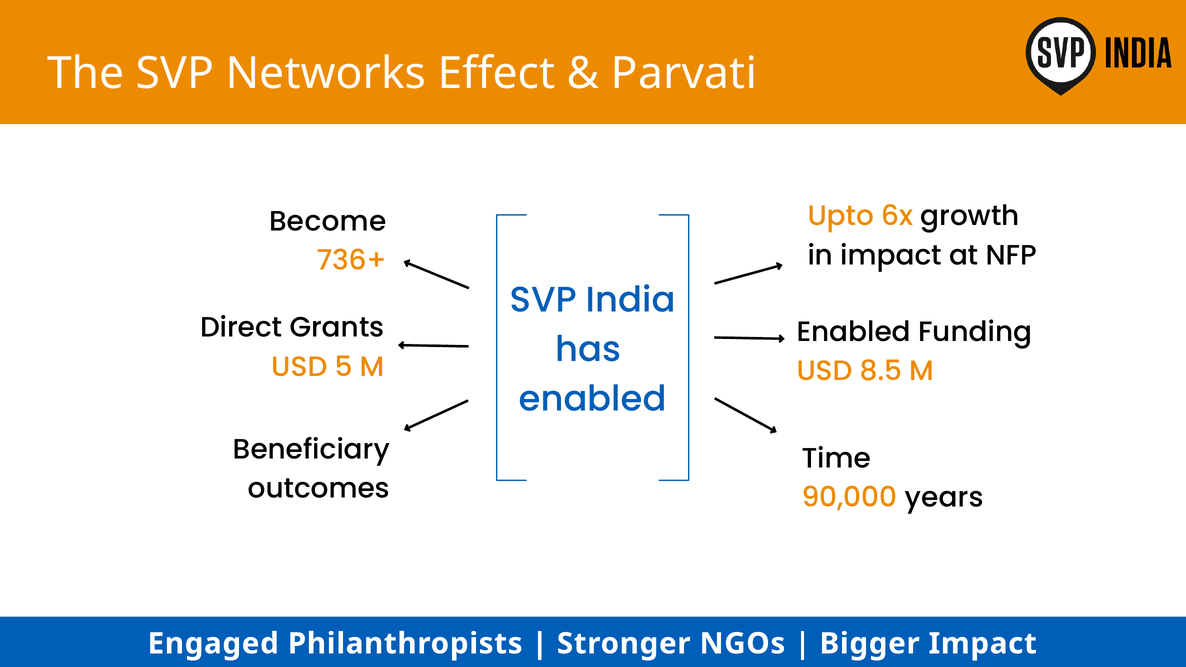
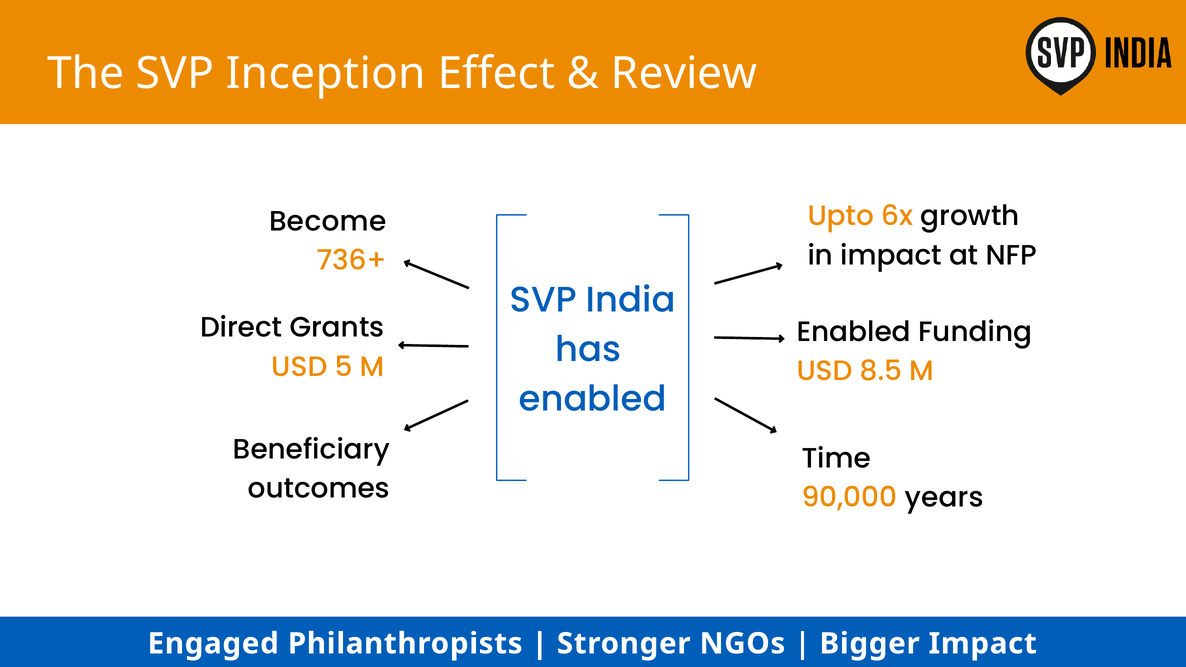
Networks: Networks -> Inception (326, 73)
Parvati: Parvati -> Review (684, 73)
